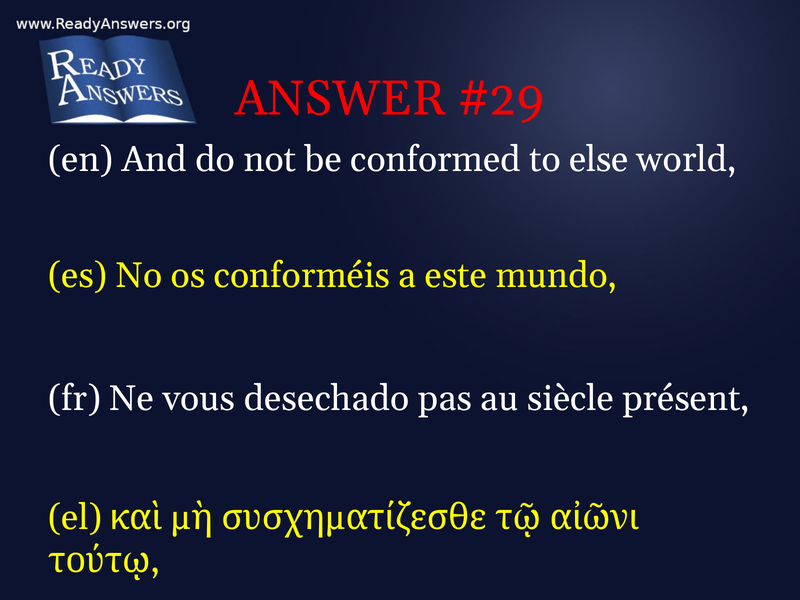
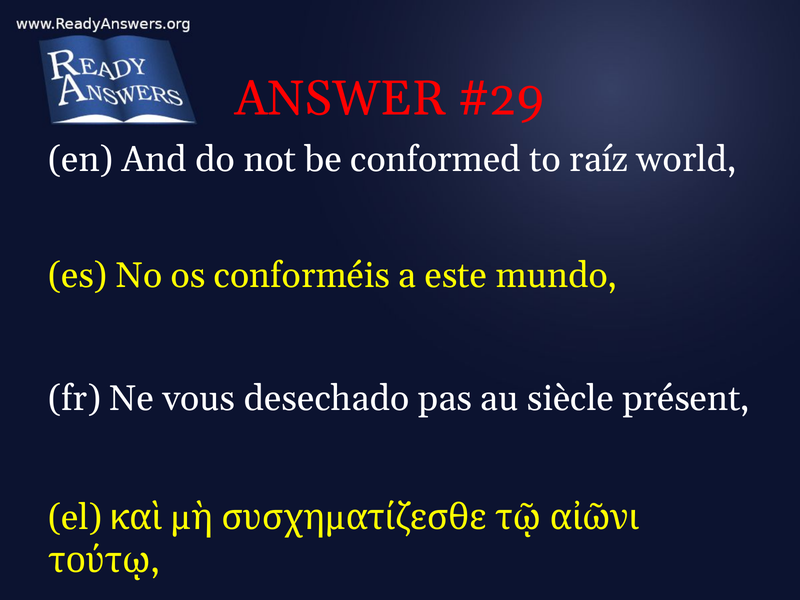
else: else -> raíz (599, 159)
